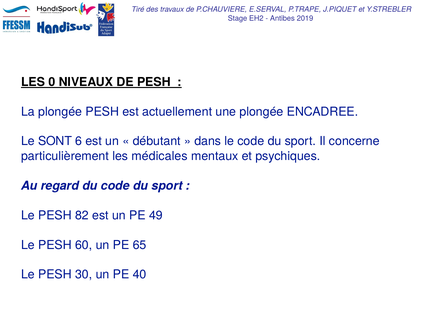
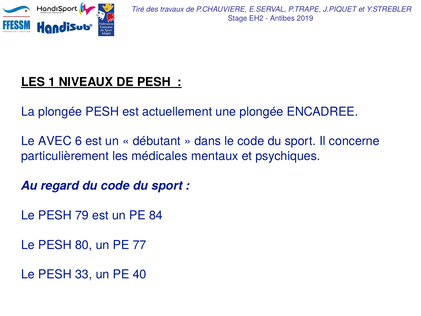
0: 0 -> 1 (52, 82)
SONT: SONT -> AVEC (55, 141)
82: 82 -> 79 (82, 215)
49: 49 -> 84 (156, 215)
60: 60 -> 80 (84, 245)
65: 65 -> 77 (140, 245)
30: 30 -> 33 (84, 274)
